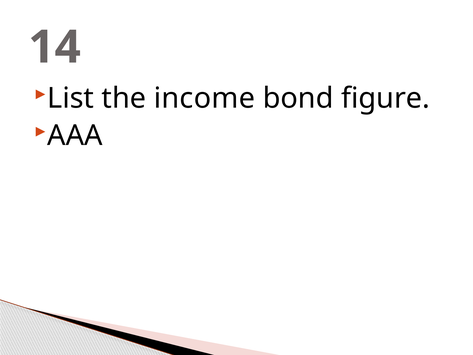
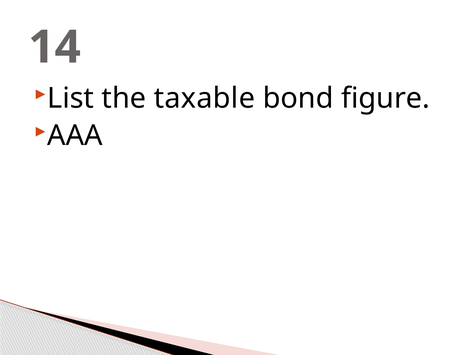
income: income -> taxable (204, 98)
